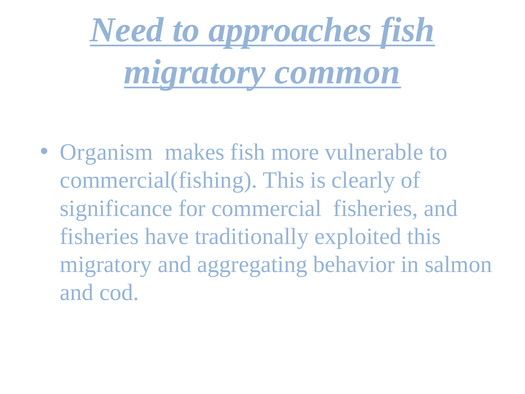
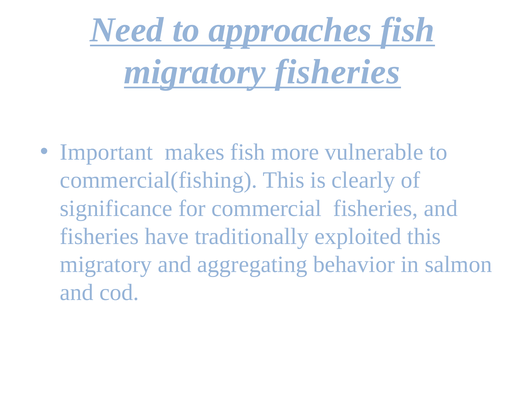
migratory common: common -> fisheries (337, 72)
Organism: Organism -> Important (106, 152)
